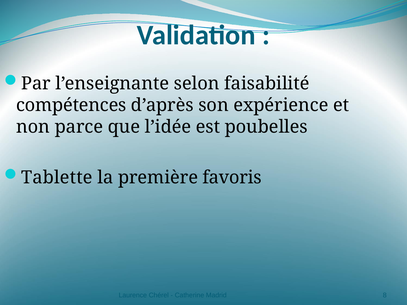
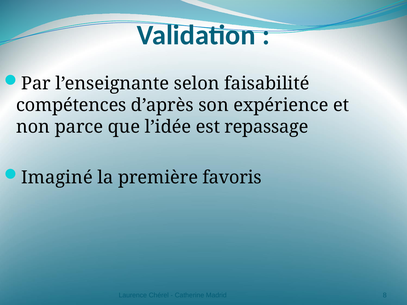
poubelles: poubelles -> repassage (266, 127)
Tablette: Tablette -> Imaginé (57, 178)
